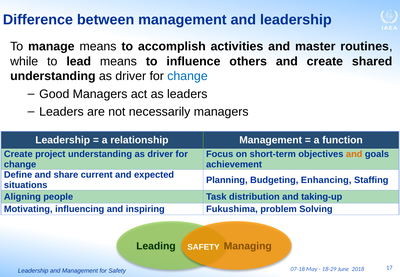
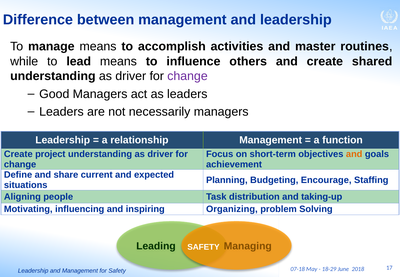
change colour: blue -> purple (187, 76)
Enhancing: Enhancing -> Encourage (326, 180)
Fukushima: Fukushima -> Organizing (232, 209)
